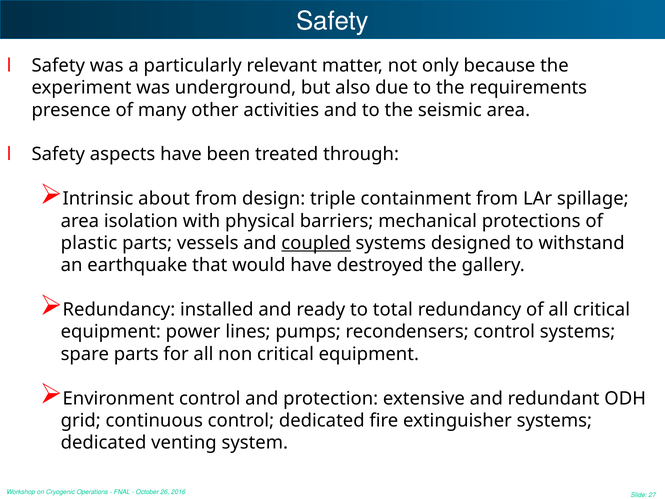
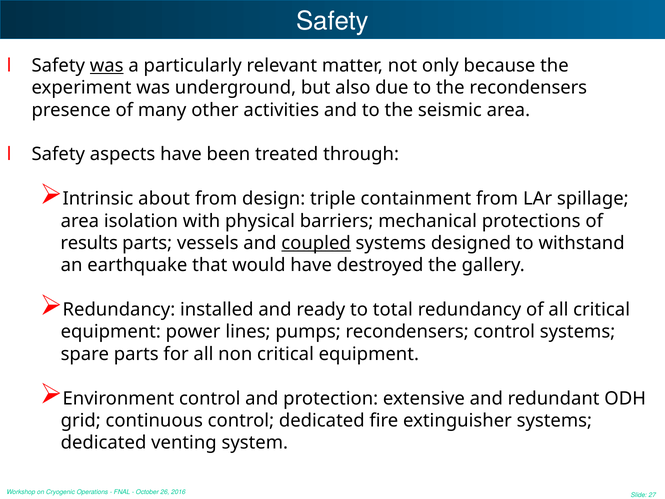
was underline: none -> present (107, 66)
the requirements: requirements -> recondensers (528, 88)
plastic: plastic -> results (89, 243)
